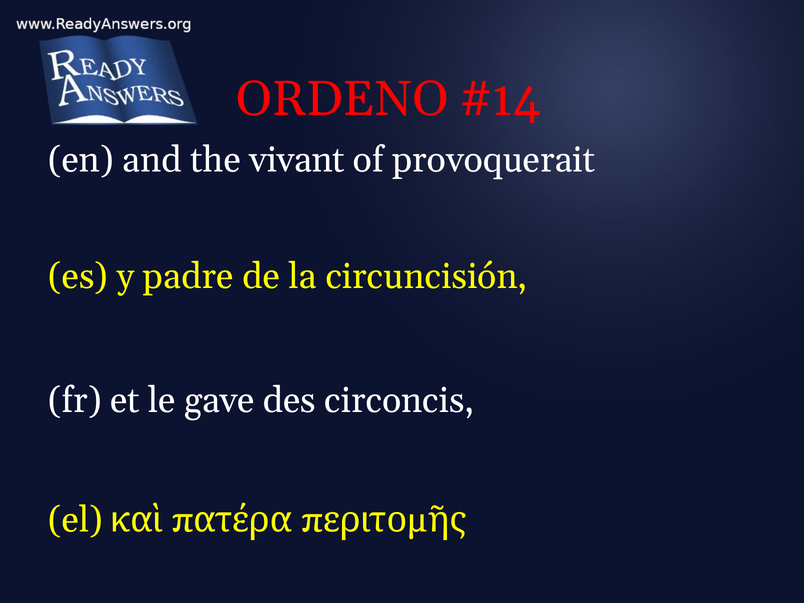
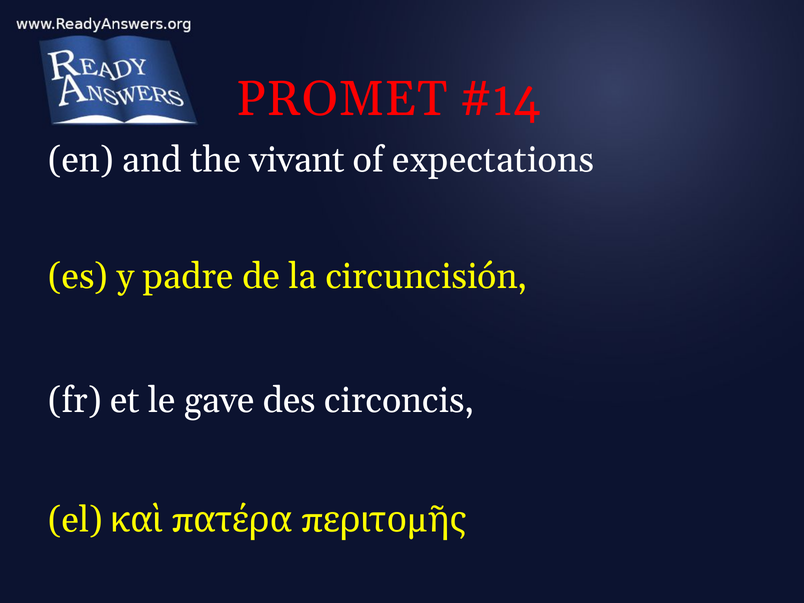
ORDENO: ORDENO -> PROMET (342, 99)
provoquerait: provoquerait -> expectations (493, 160)
